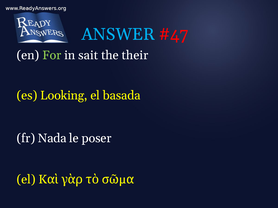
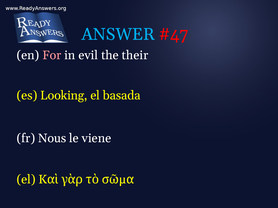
For colour: light green -> pink (52, 55)
sait: sait -> evil (88, 55)
Nada: Nada -> Nous (52, 139)
poser: poser -> viene (96, 139)
